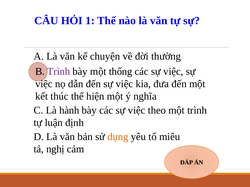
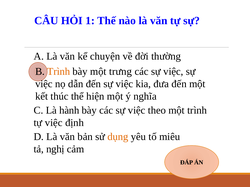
Trình colour: purple -> orange (59, 72)
thống: thống -> trưng (120, 72)
tự luận: luận -> việc (54, 123)
